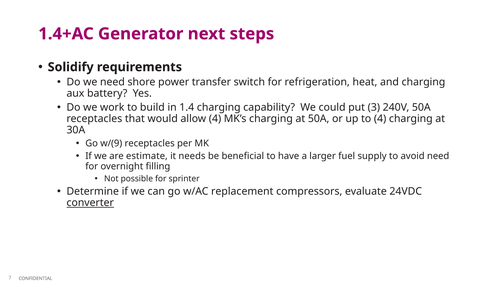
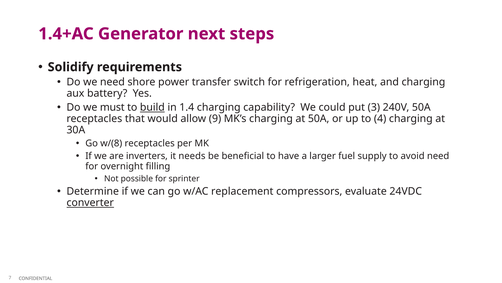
work: work -> must (112, 107)
build underline: none -> present (152, 107)
allow 4: 4 -> 9 (215, 118)
w/(9: w/(9 -> w/(8 (111, 143)
estimate: estimate -> inverters (147, 156)
